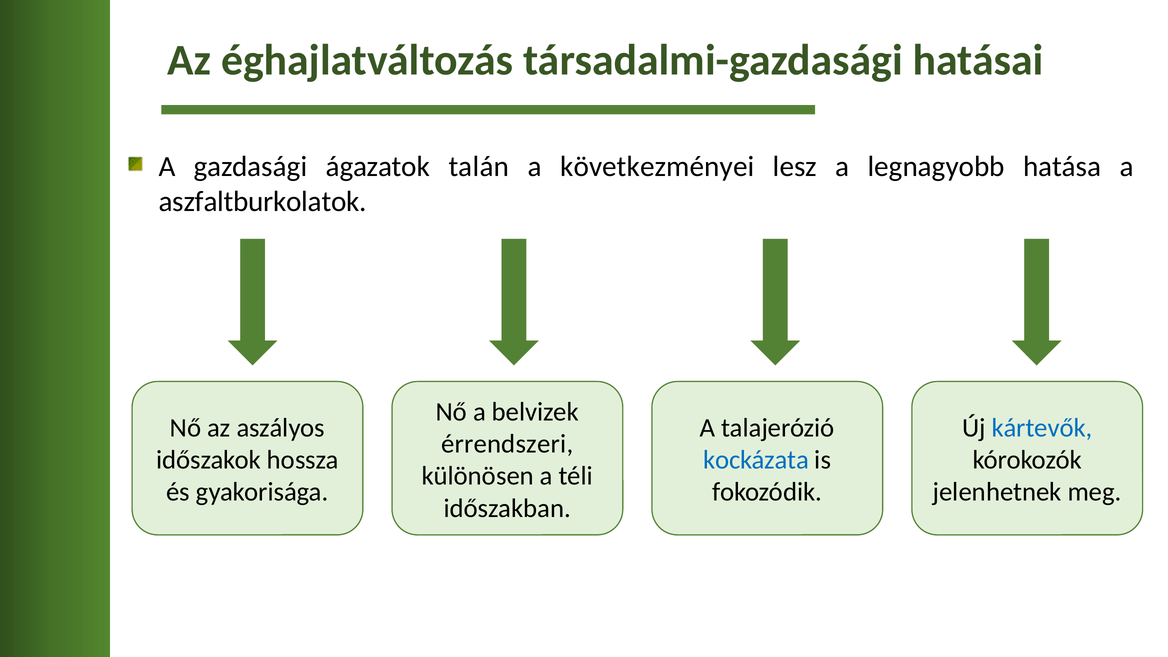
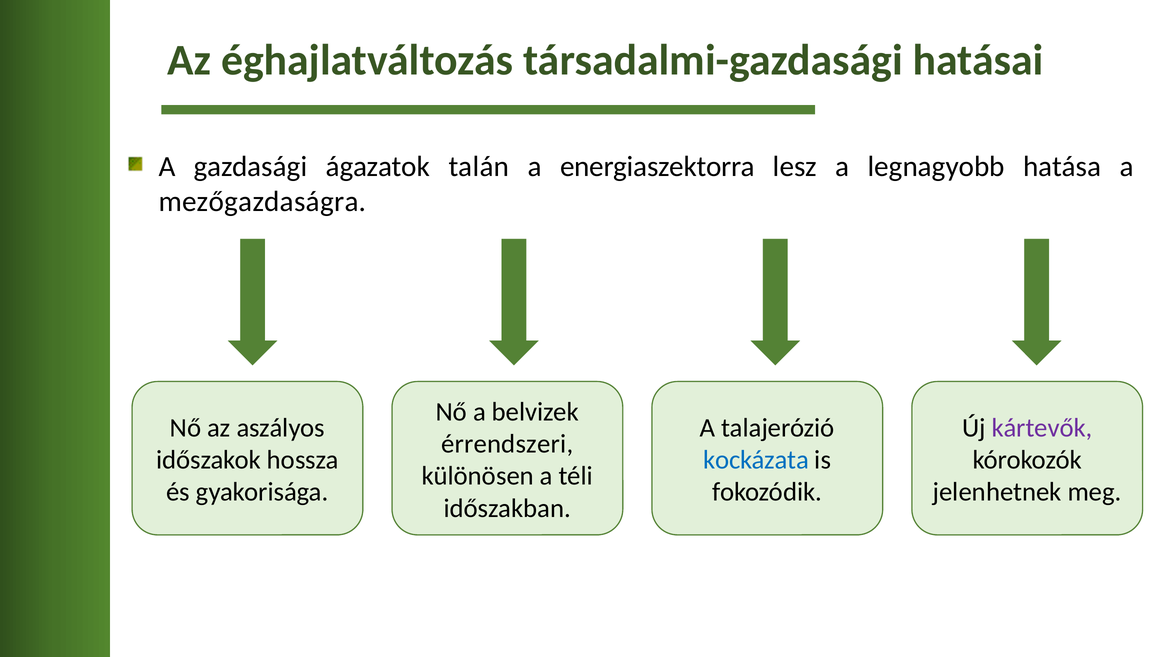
következményei: következményei -> energiaszektorra (658, 166)
aszfaltburkolatok: aszfaltburkolatok -> mezőgazdaságra (262, 201)
kártevők colour: blue -> purple (1042, 428)
